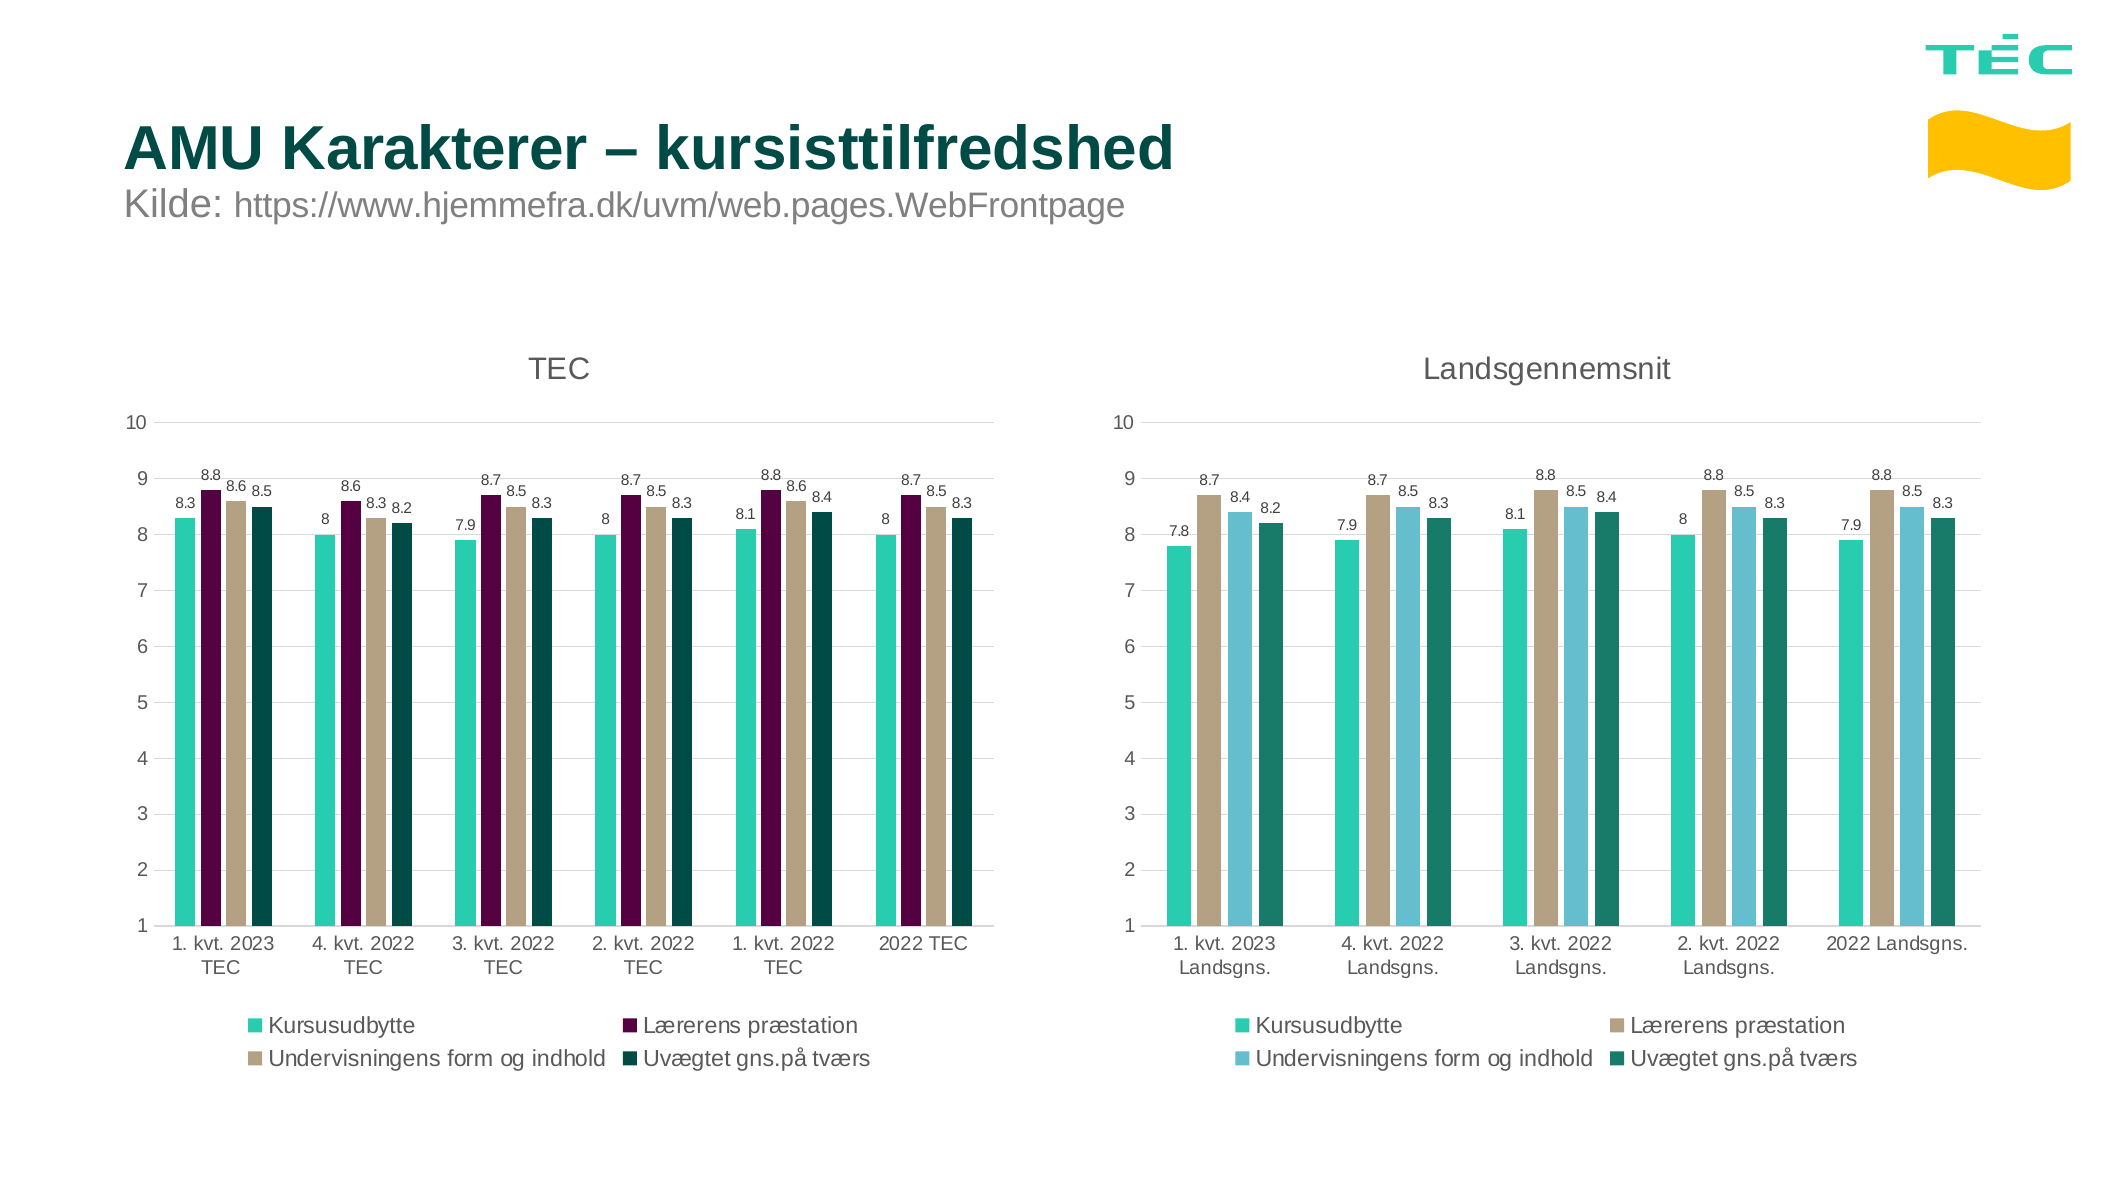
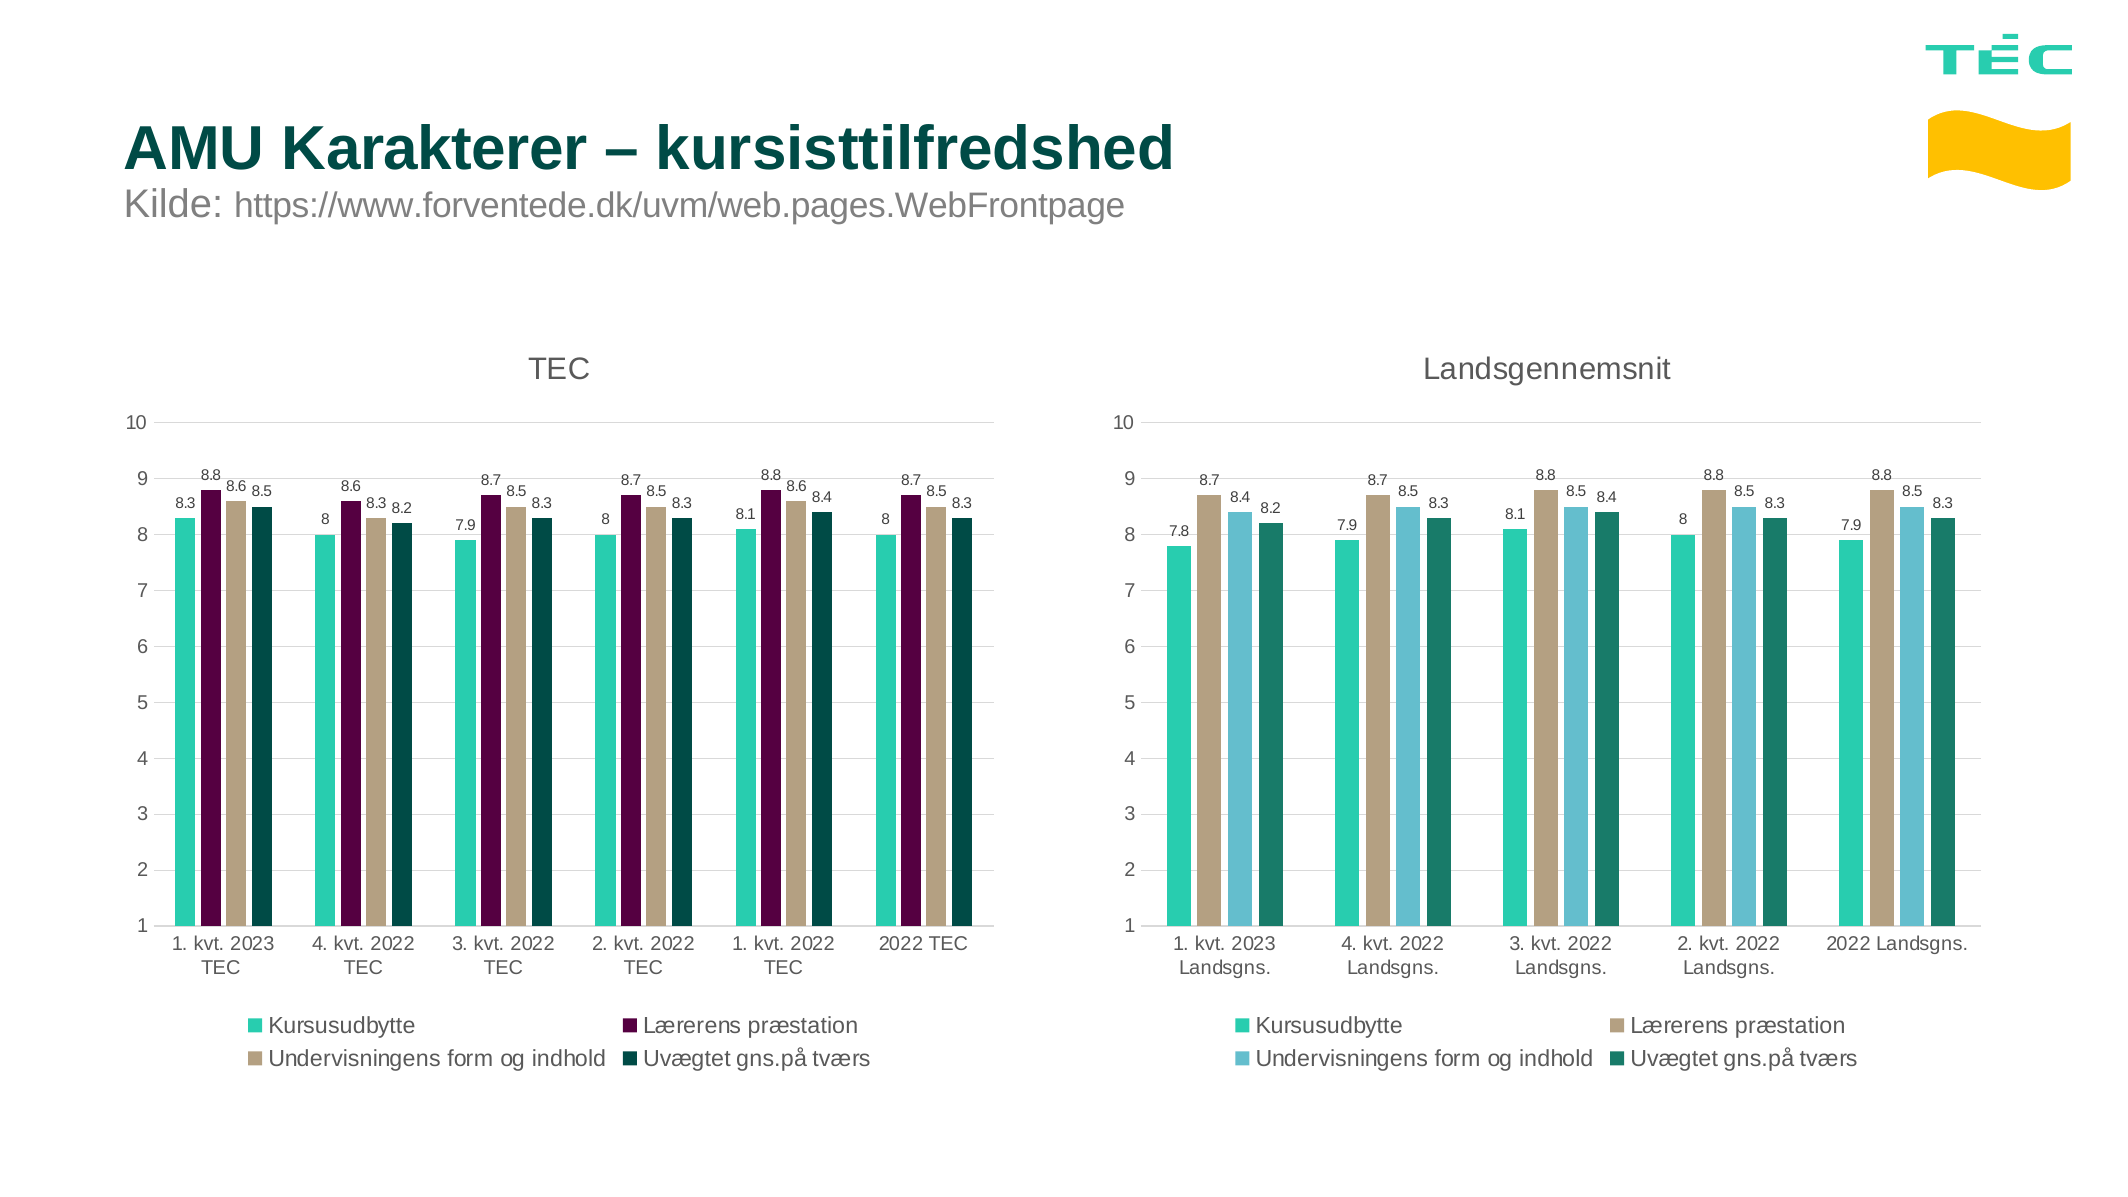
https://www.hjemmefra.dk/uvm/web.pages.WebFrontpage: https://www.hjemmefra.dk/uvm/web.pages.WebFrontpage -> https://www.forventede.dk/uvm/web.pages.WebFrontpage (680, 206)
